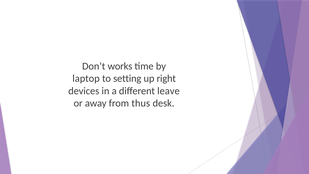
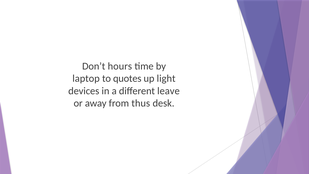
works: works -> hours (120, 66)
setting: setting -> quotes (127, 79)
right: right -> light (166, 79)
